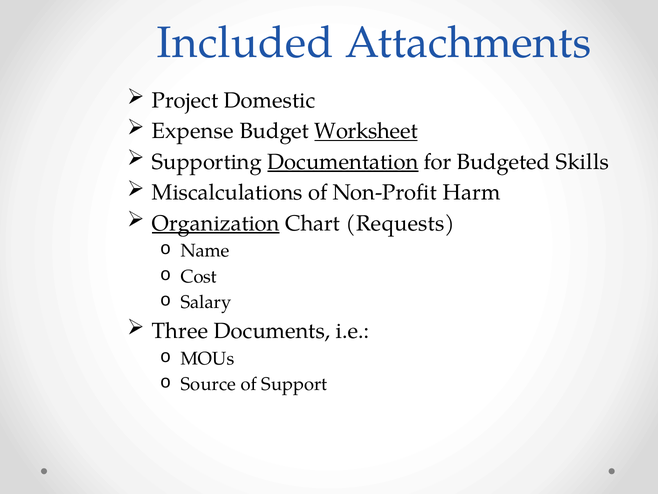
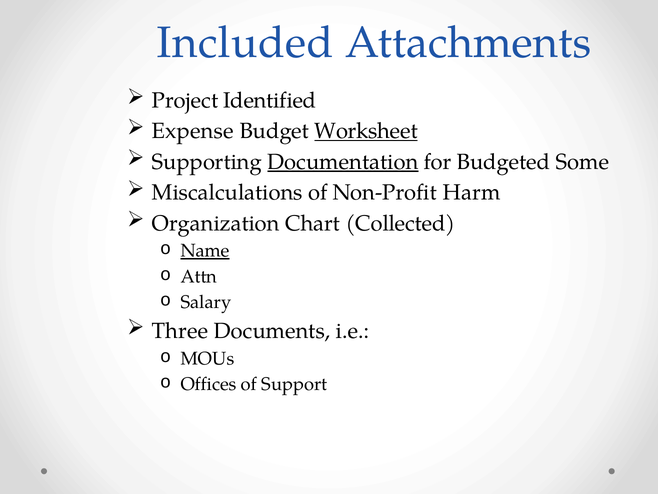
Domestic: Domestic -> Identified (270, 100)
Skills: Skills -> Some (582, 162)
Organization underline: present -> none (216, 223)
Requests: Requests -> Collected (400, 223)
Name underline: none -> present (205, 251)
Cost: Cost -> Attn (199, 276)
Source: Source -> Offices (209, 384)
